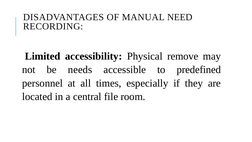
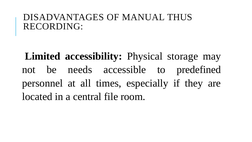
NEED: NEED -> THUS (180, 17)
remove: remove -> storage (183, 56)
